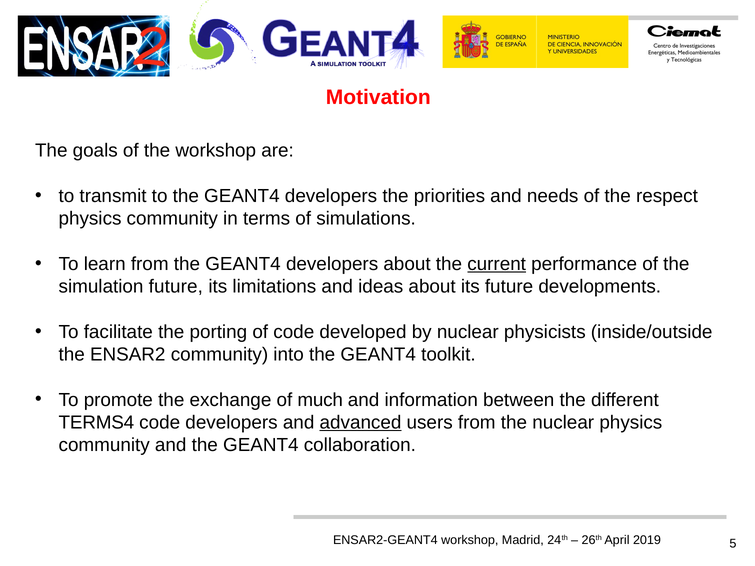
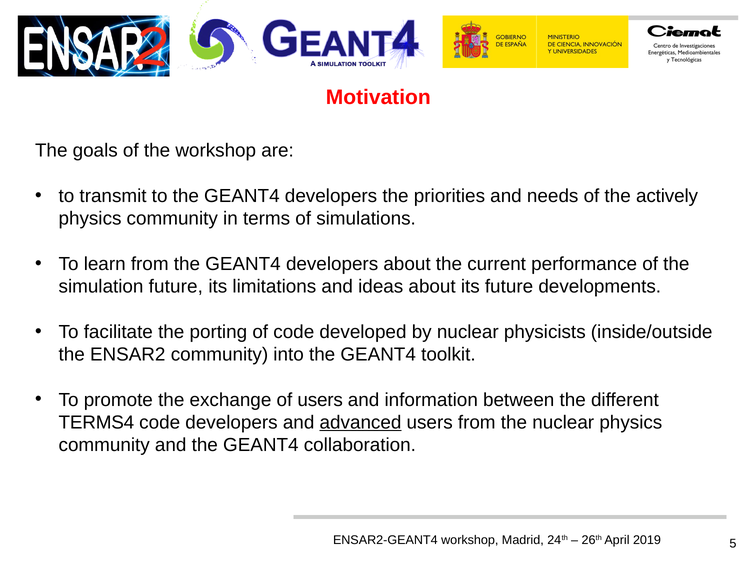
respect: respect -> actively (667, 196)
current underline: present -> none (497, 264)
of much: much -> users (320, 400)
